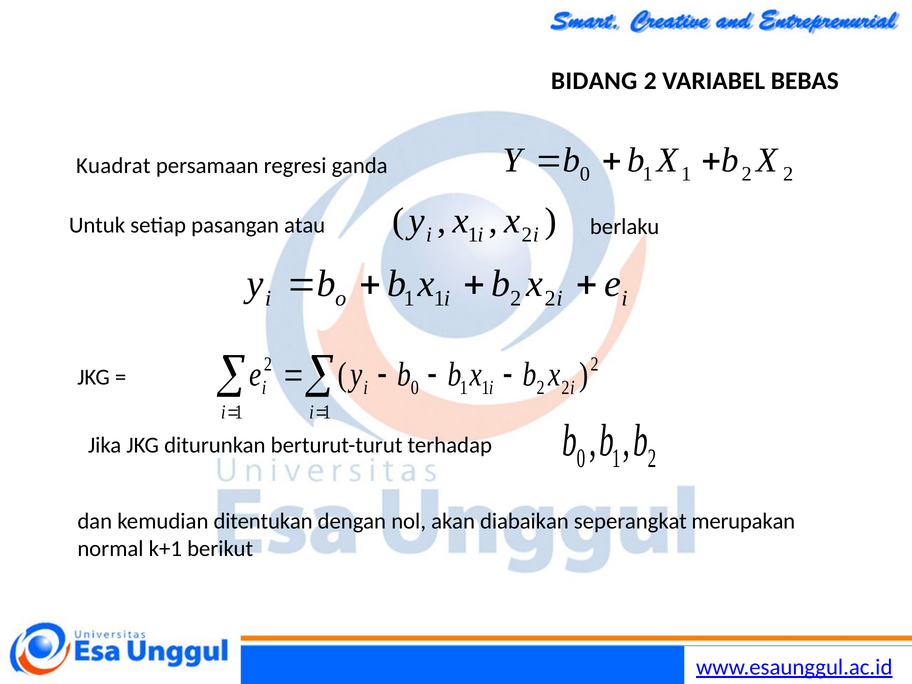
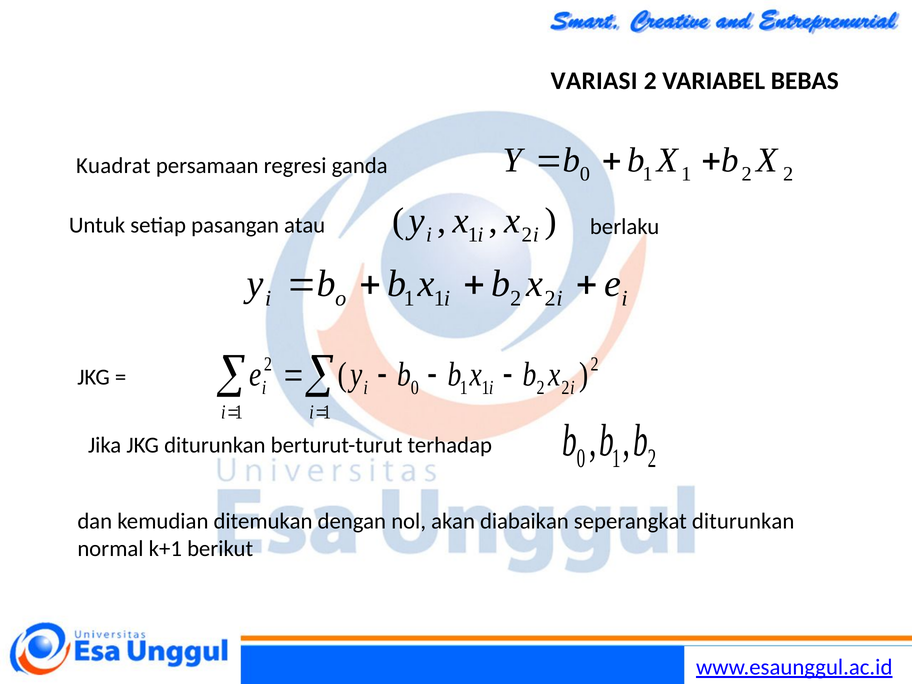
BIDANG: BIDANG -> VARIASI (594, 81)
ditentukan: ditentukan -> ditemukan (263, 521)
seperangkat merupakan: merupakan -> diturunkan (743, 521)
